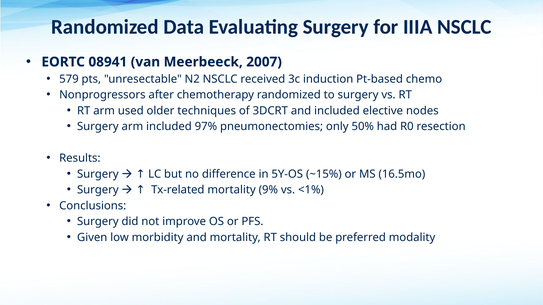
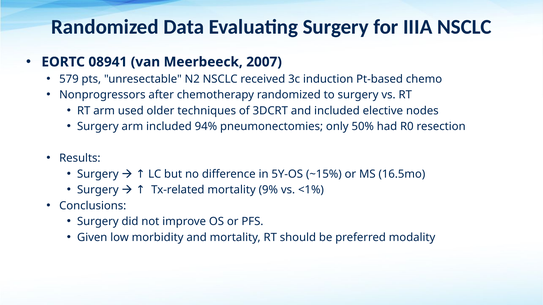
97%: 97% -> 94% (206, 127)
